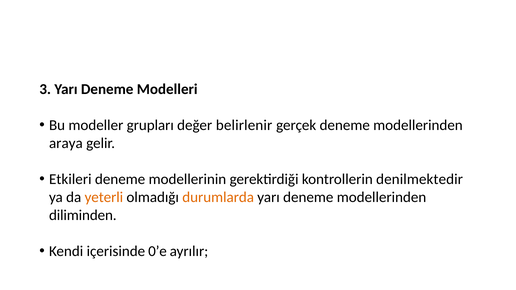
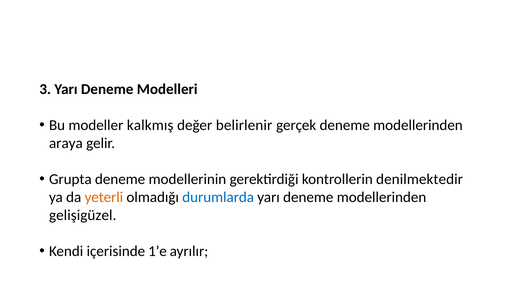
grupları: grupları -> kalkmış (150, 125)
Etkileri: Etkileri -> Grupta (70, 179)
durumlarda colour: orange -> blue (218, 197)
diliminden: diliminden -> gelişigüzel (83, 215)
0’e: 0’e -> 1’e (157, 251)
